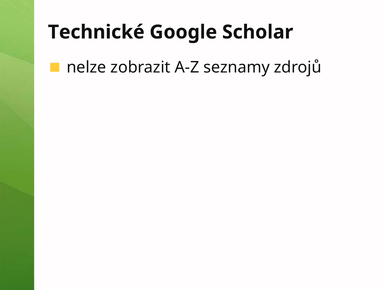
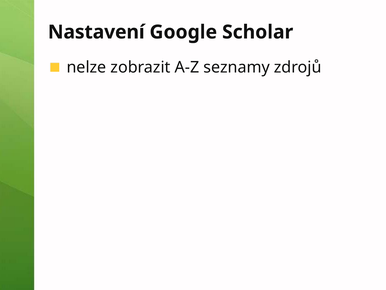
Technické: Technické -> Nastavení (96, 32)
